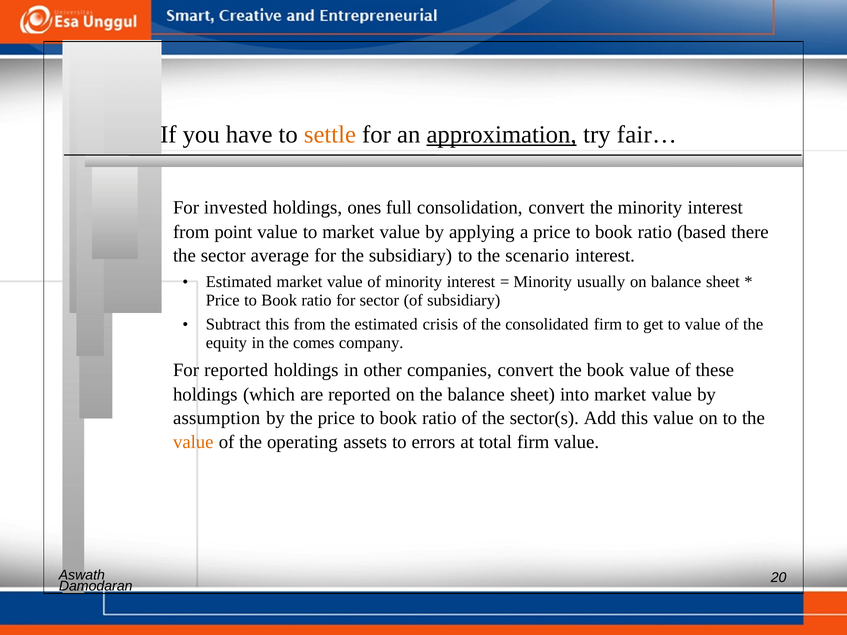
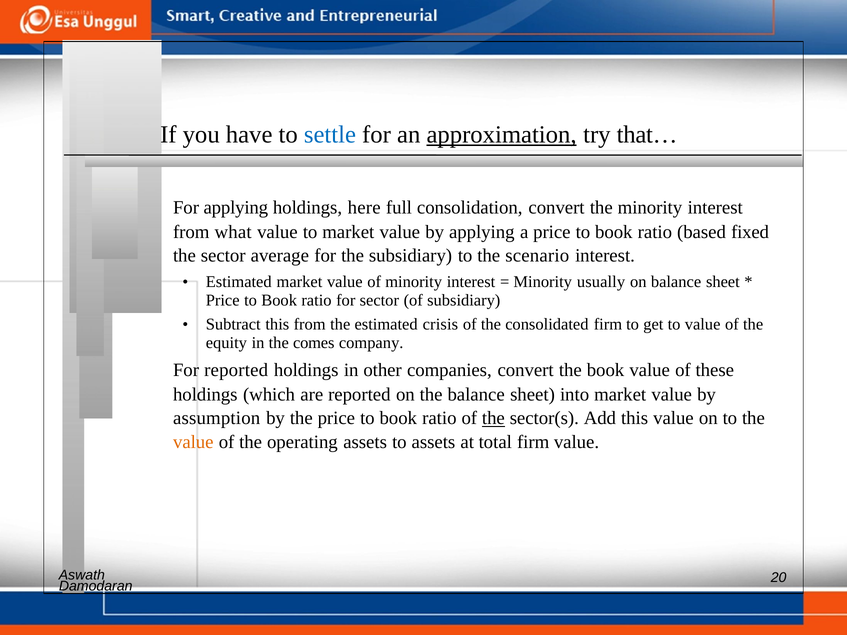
settle colour: orange -> blue (330, 135)
fair…: fair… -> that… (647, 135)
For invested: invested -> applying (236, 208)
ones: ones -> here (364, 208)
point: point -> what (233, 232)
there: there -> fixed (750, 232)
the underline: none -> present (493, 418)
to errors: errors -> assets (433, 442)
